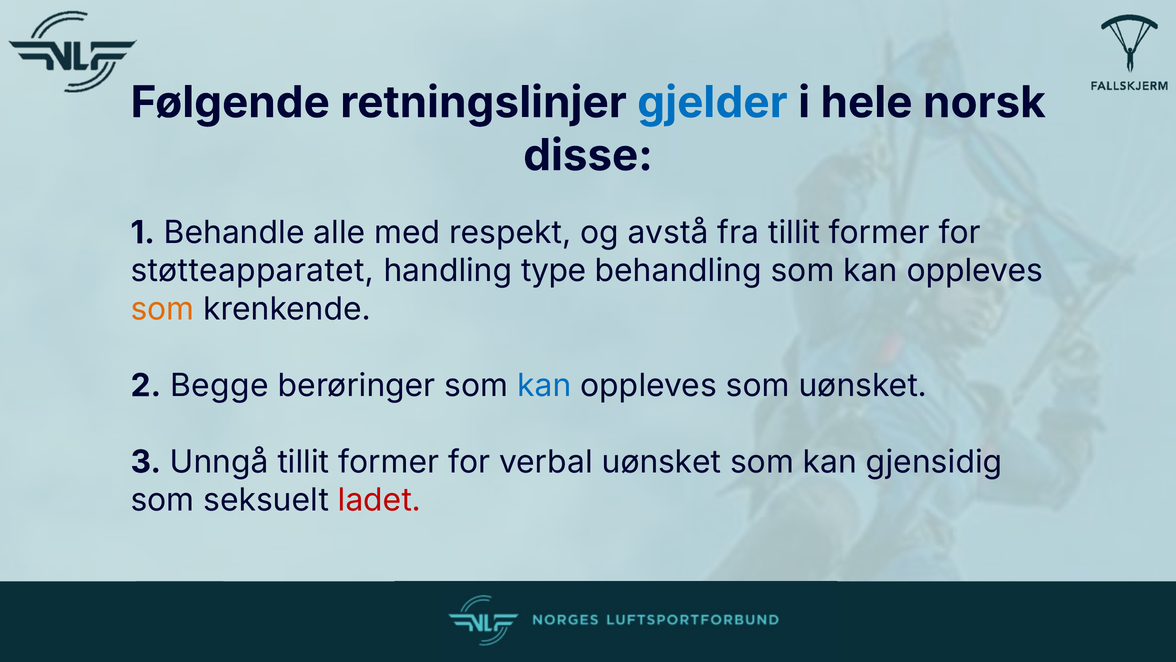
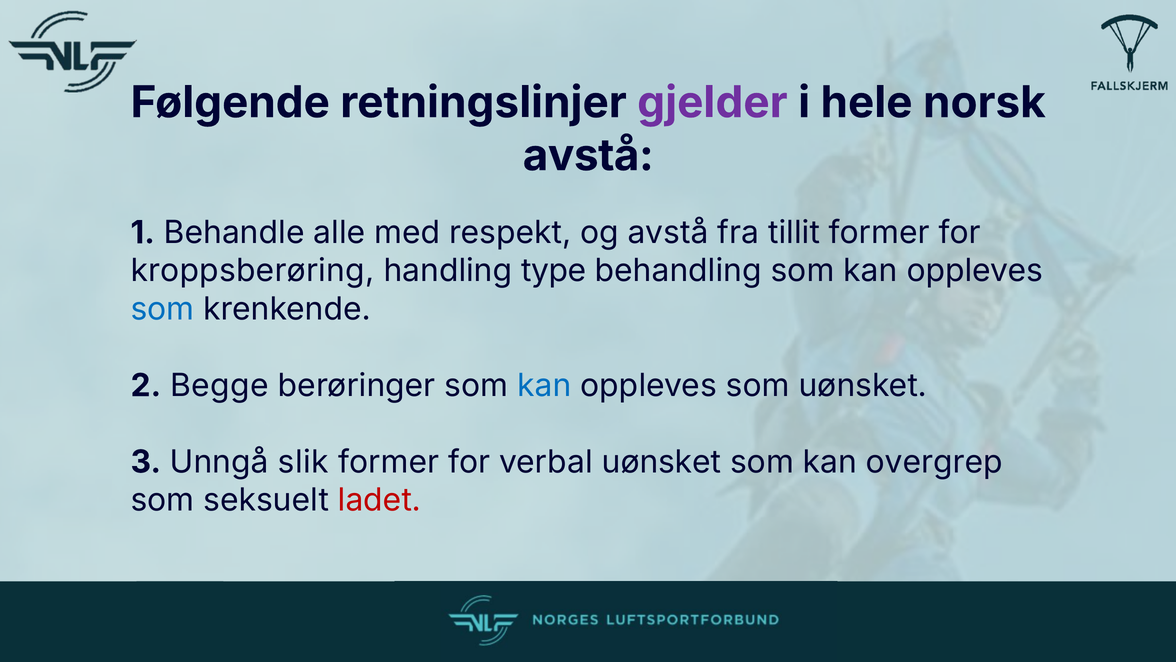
gjelder colour: blue -> purple (712, 103)
disse: disse -> avstå (588, 156)
støtteapparatet: støtteapparatet -> kroppsberøring (252, 271)
som colour: orange -> blue (162, 309)
Unngå tillit: tillit -> slik (303, 462)
gjensidig: gjensidig -> overgrep (934, 462)
